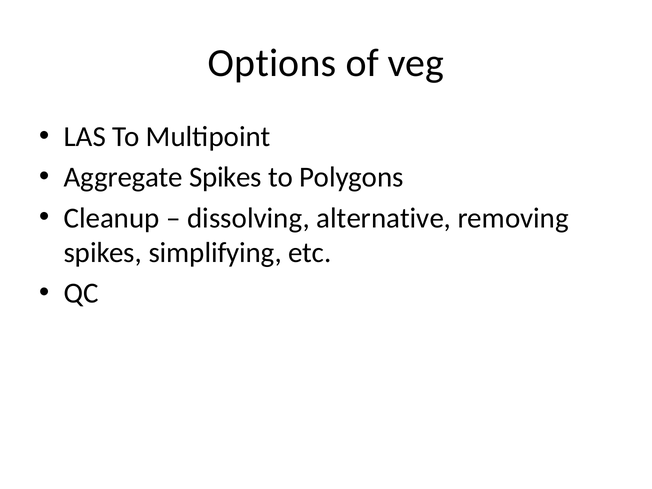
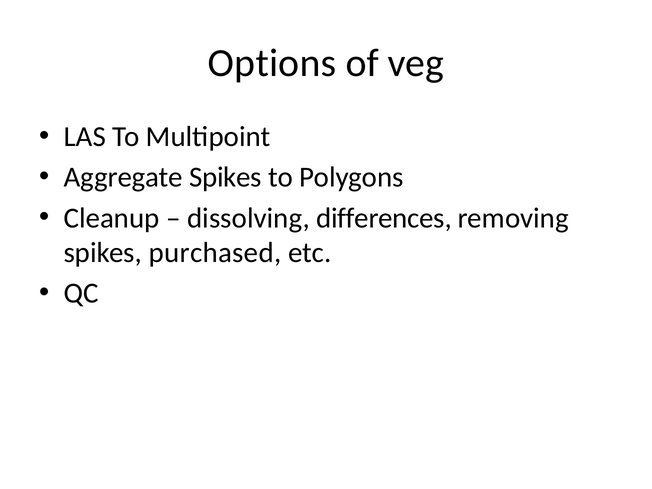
alternative: alternative -> differences (384, 218)
simplifying: simplifying -> purchased (215, 253)
